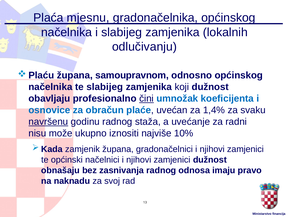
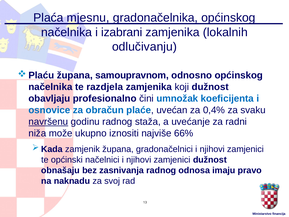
i slabijeg: slabijeg -> izabrani (122, 32)
te slabijeg: slabijeg -> razdjela (105, 87)
čini underline: present -> none (146, 98)
1,4%: 1,4% -> 0,4% (214, 110)
nisu: nisu -> niža (37, 133)
10%: 10% -> 66% (184, 133)
